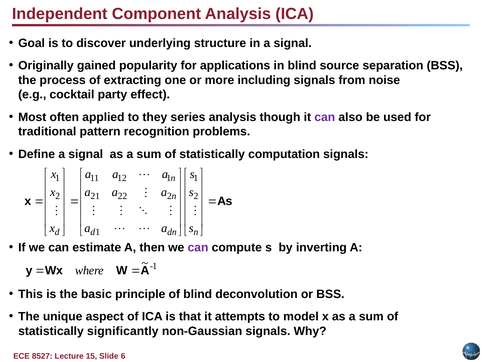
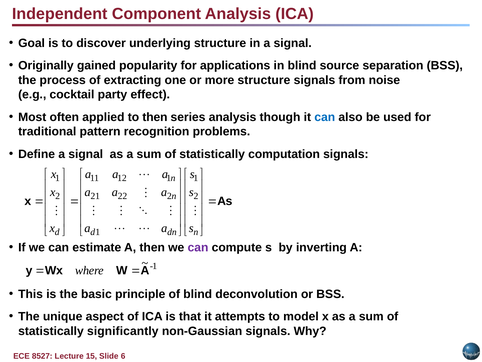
more including: including -> structure (264, 80)
to they: they -> then (155, 117)
can colour: purple -> blue (325, 117)
